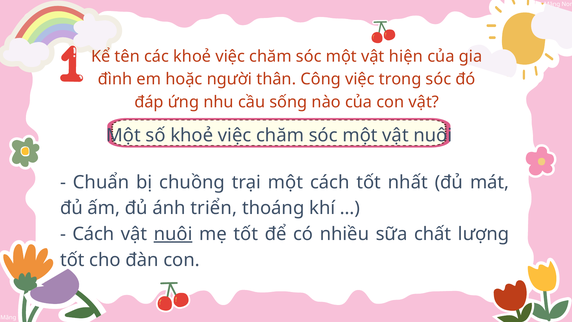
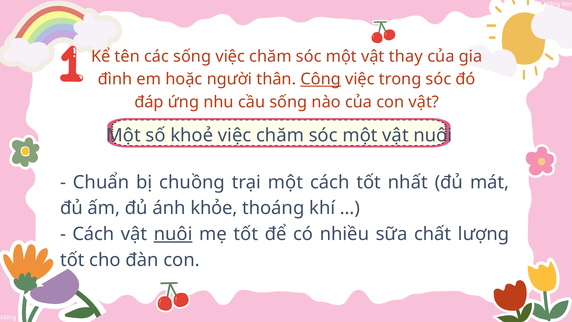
các khoẻ: khoẻ -> sống (192, 56)
hiện: hiện -> thay (406, 56)
Công underline: none -> present (321, 79)
triển: triển -> khỏe (214, 208)
